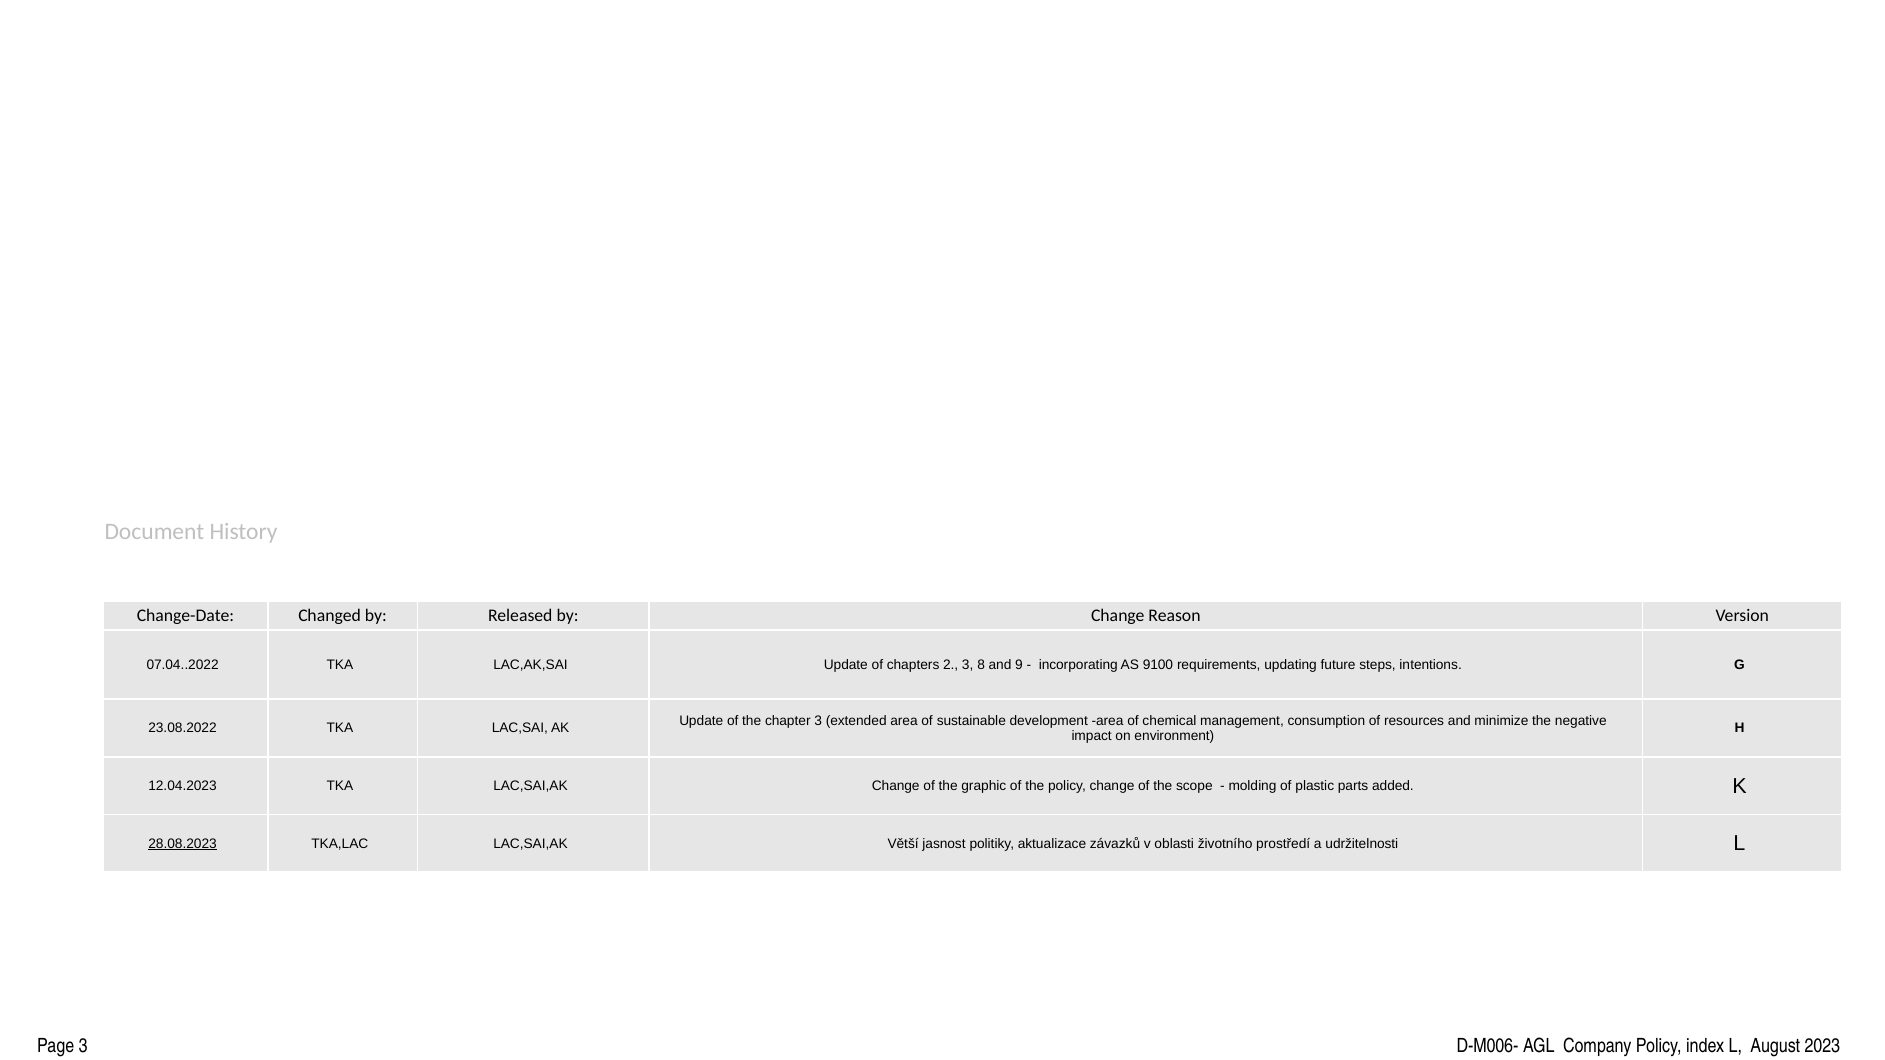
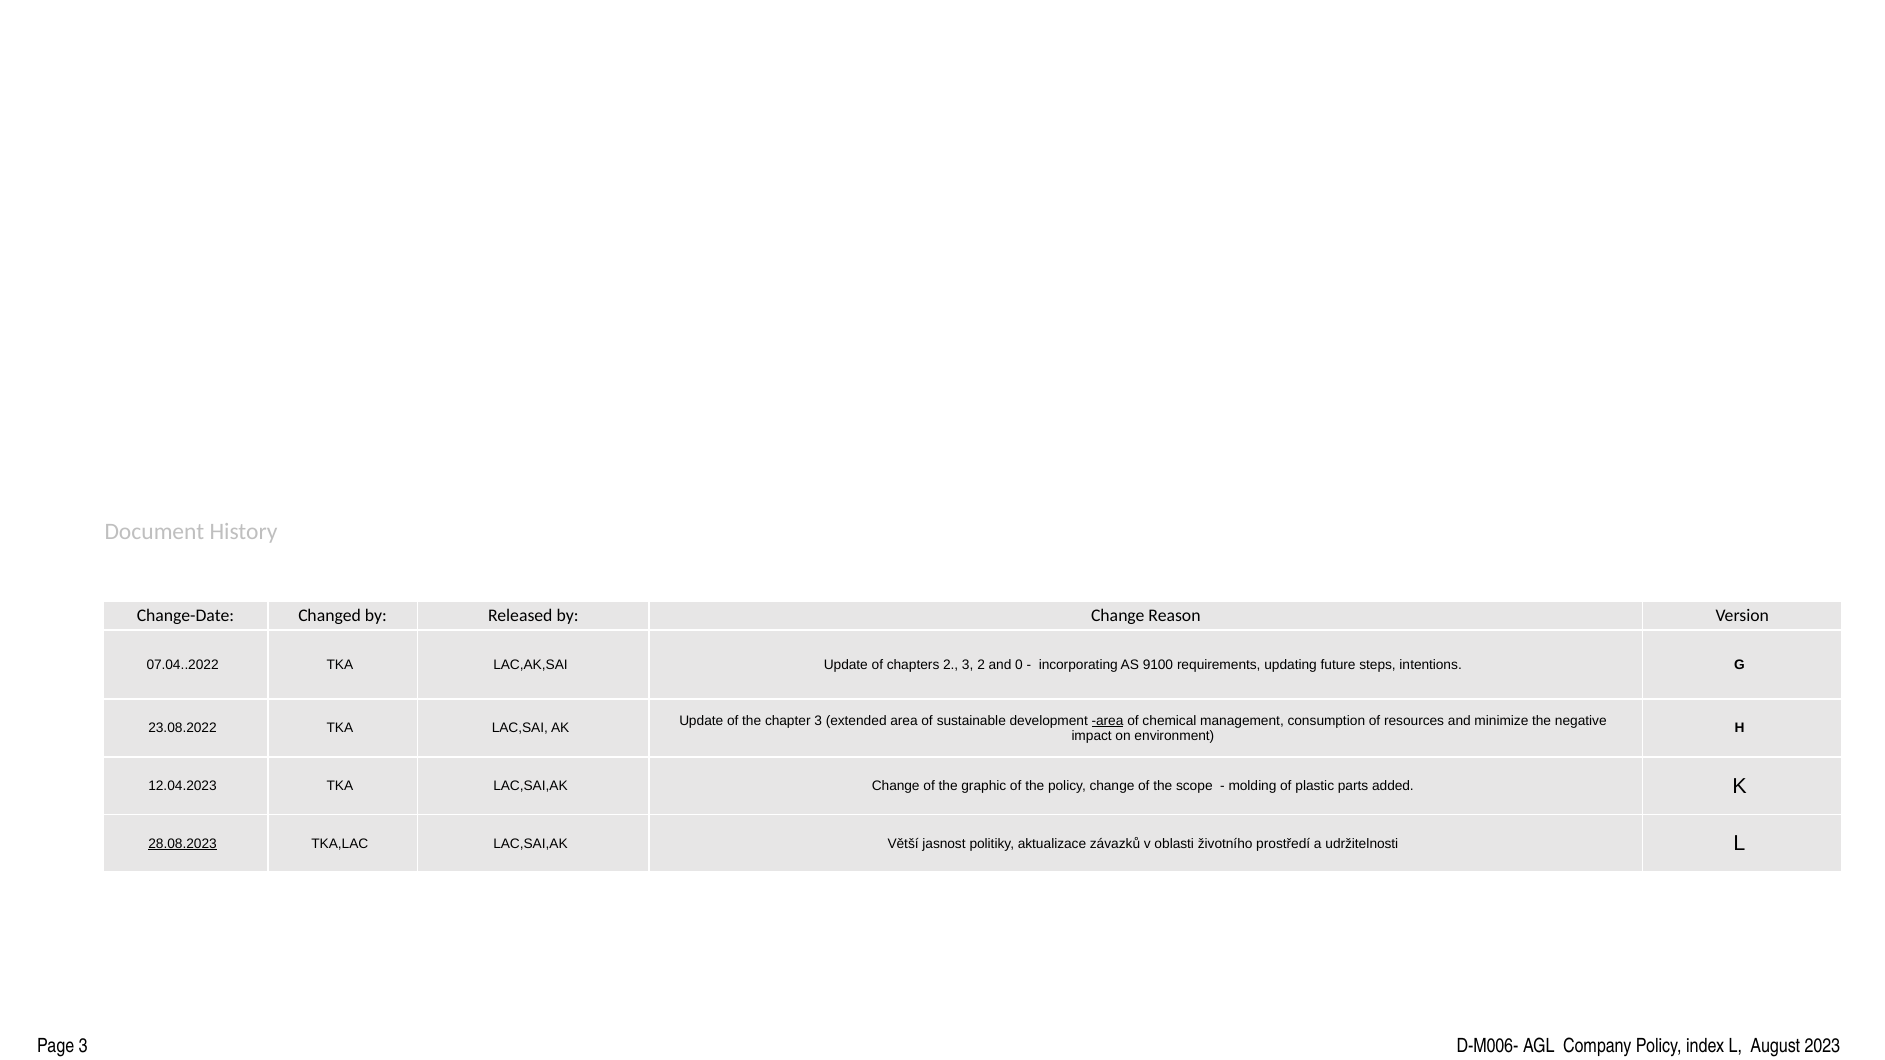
3 8: 8 -> 2 (981, 665)
9: 9 -> 0 (1019, 665)
area underline: none -> present (1108, 721)
